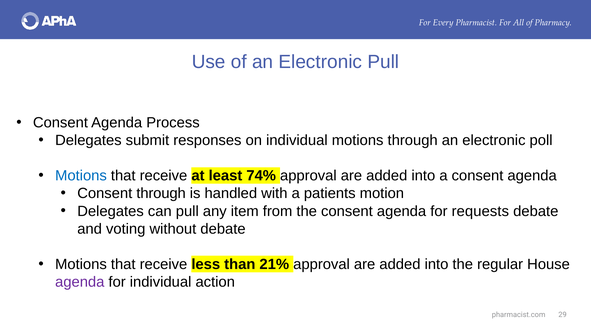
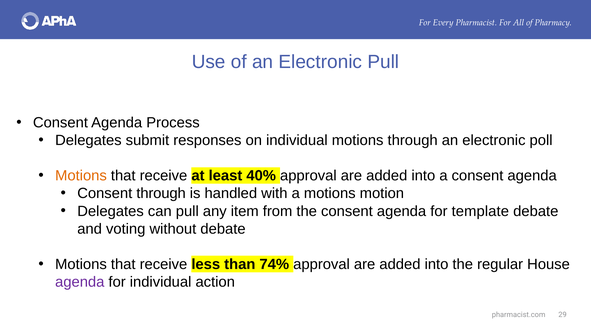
Motions colour: blue -> orange (81, 176)
74%: 74% -> 40% (261, 176)
a patients: patients -> motions (330, 194)
requests: requests -> template (480, 211)
21%: 21% -> 74% (274, 265)
